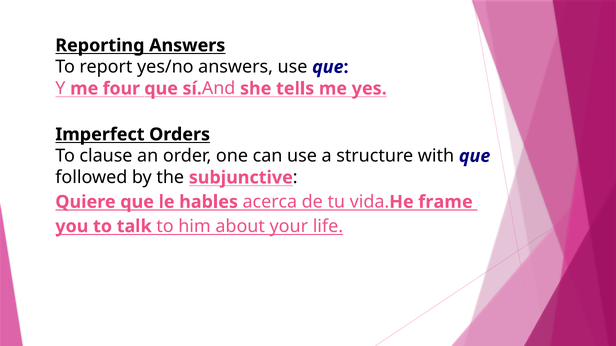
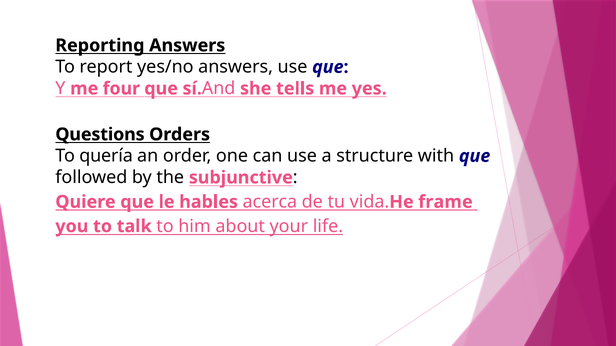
Imperfect: Imperfect -> Questions (100, 135)
clause: clause -> quería (106, 156)
